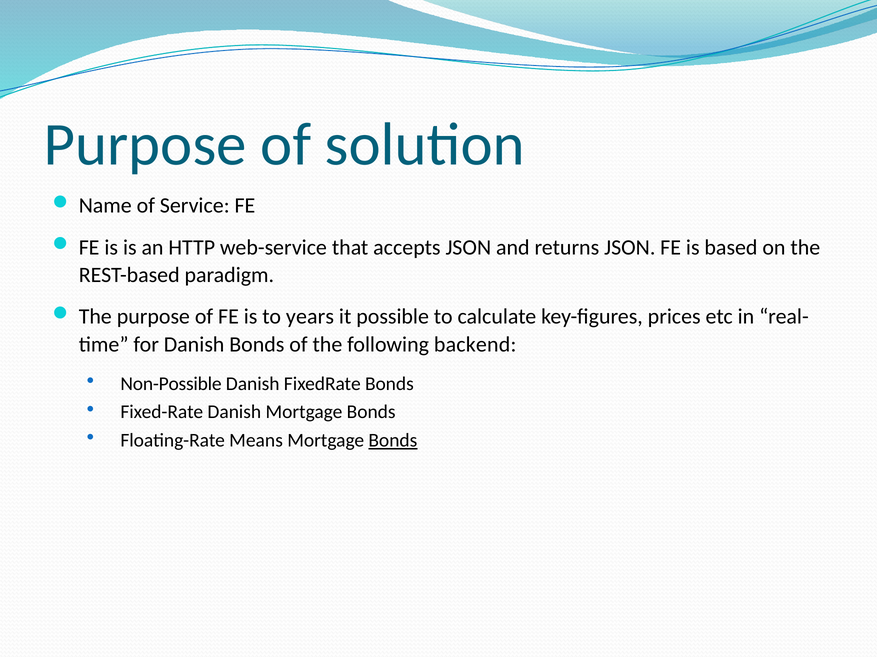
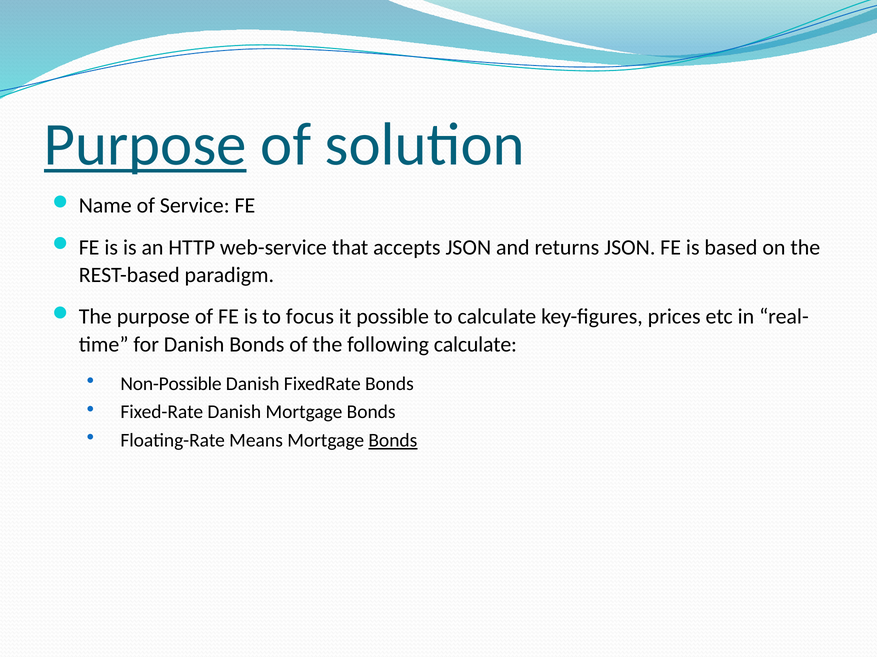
Purpose underline: none -> present (145, 145)
years: years -> focus (310, 317)
following backend: backend -> calculate (475, 345)
